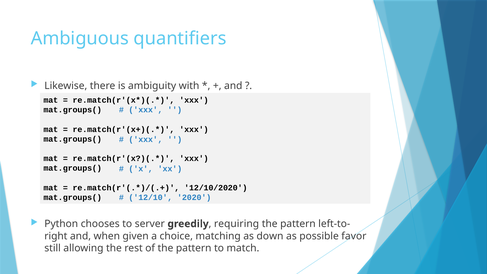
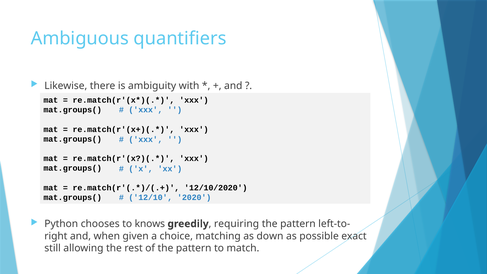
server: server -> knows (150, 224)
favor: favor -> exact (354, 236)
